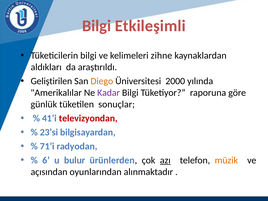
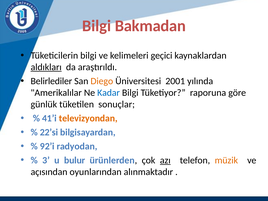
Etkileşimli: Etkileşimli -> Bakmadan (150, 26)
zihne: zihne -> geçici (162, 56)
aldıkları underline: none -> present (46, 67)
Geliştirilen: Geliştirilen -> Belirlediler (51, 81)
2000: 2000 -> 2001 (175, 81)
Kadar colour: purple -> blue (109, 93)
televizyondan colour: red -> orange (88, 118)
23’si: 23’si -> 22’si (49, 132)
71’i: 71’i -> 92’i (47, 146)
6: 6 -> 3 (46, 160)
